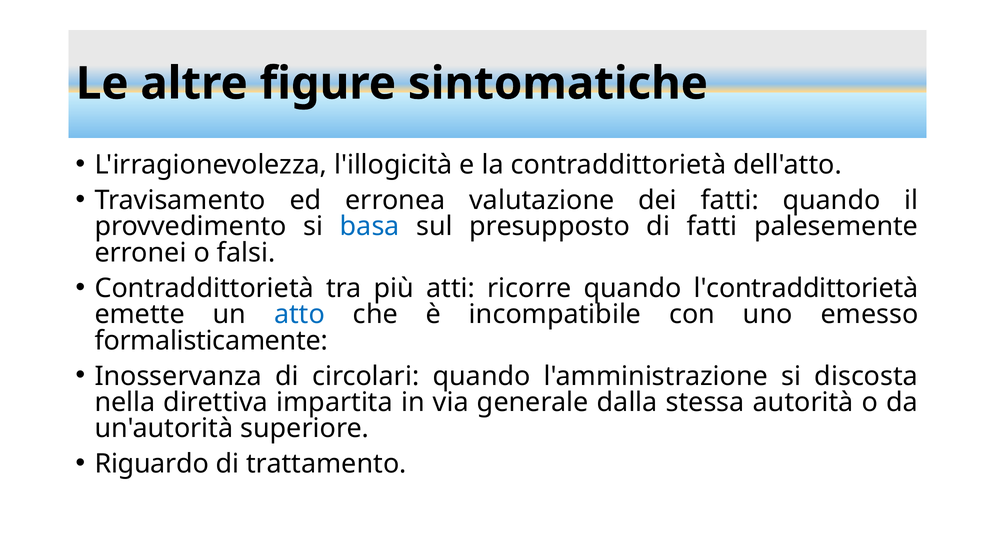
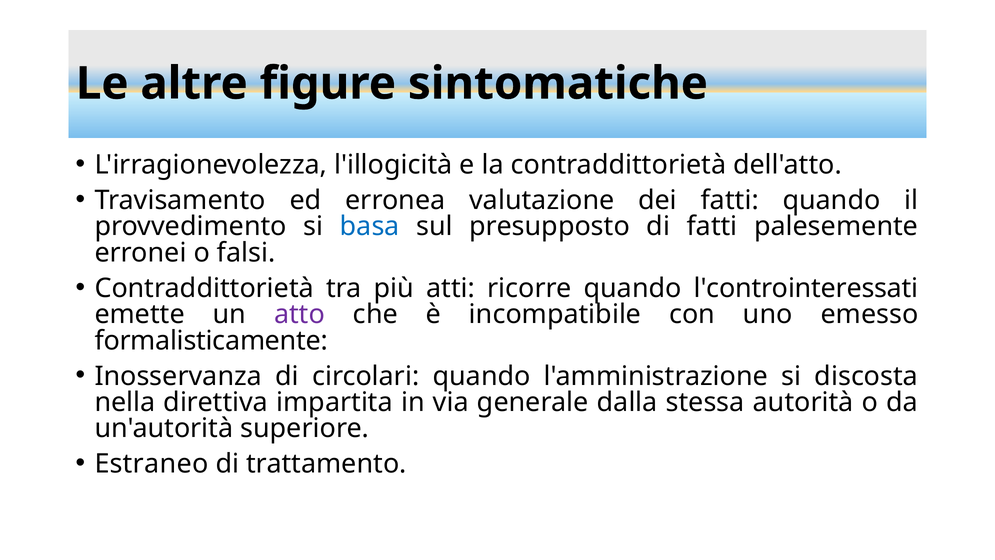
l'contraddittorietà: l'contraddittorietà -> l'controinteressati (806, 288)
atto colour: blue -> purple (300, 314)
Riguardo: Riguardo -> Estraneo (151, 464)
